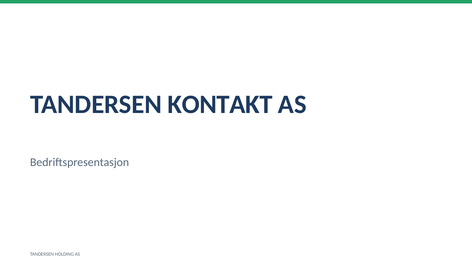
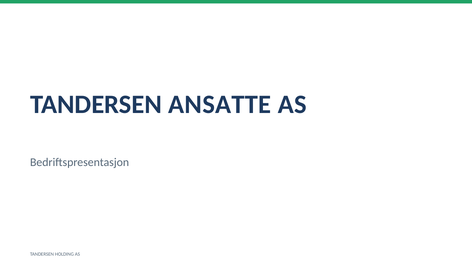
KONTAKT: KONTAKT -> ANSATTE (220, 105)
